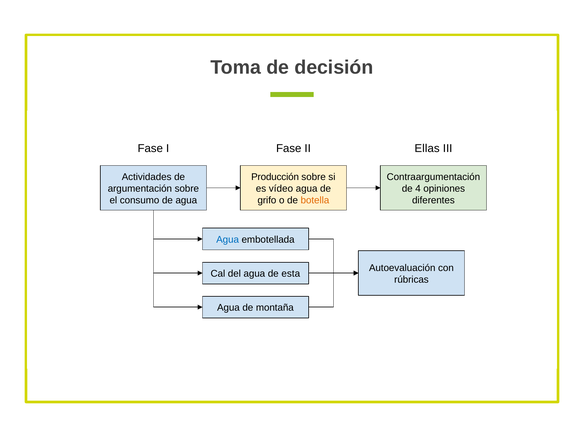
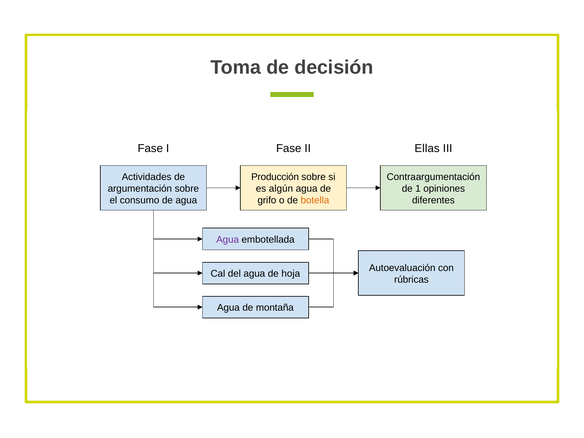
vídeo: vídeo -> algún (281, 188)
4: 4 -> 1 (418, 188)
Agua colour: blue -> purple (228, 240)
esta: esta -> hoja (291, 274)
